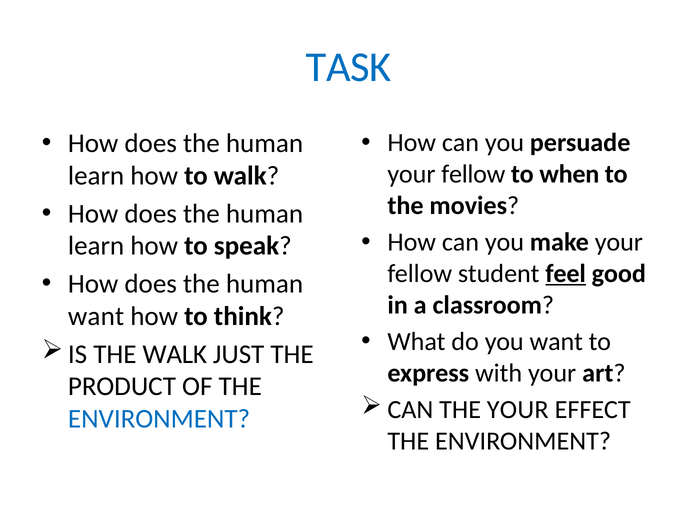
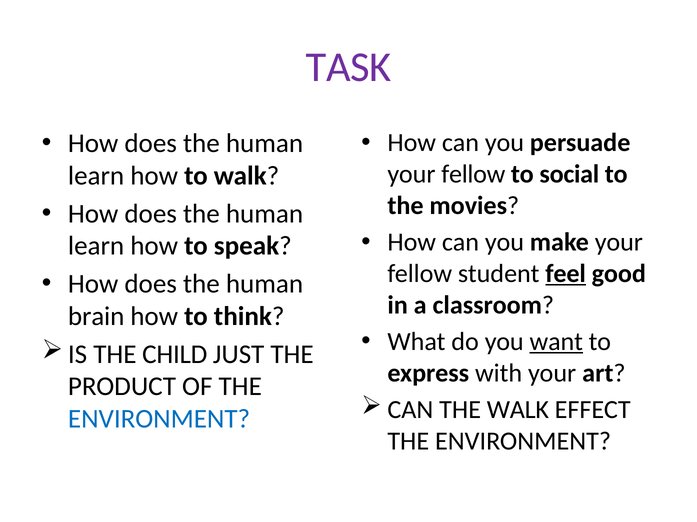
TASK colour: blue -> purple (349, 67)
when: when -> social (569, 174)
want: want -> brain (96, 317)
want underline: none -> present (556, 342)
THE WALK: WALK -> CHILD (175, 355)
THE YOUR: YOUR -> WALK (518, 410)
